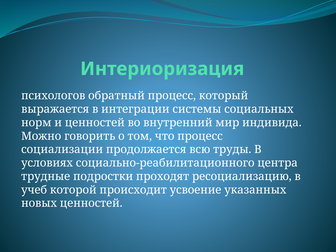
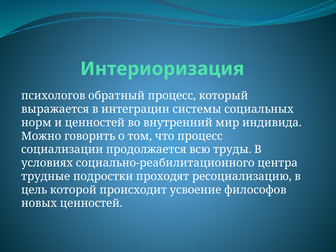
учеб: учеб -> цель (34, 190)
указанных: указанных -> философов (255, 190)
